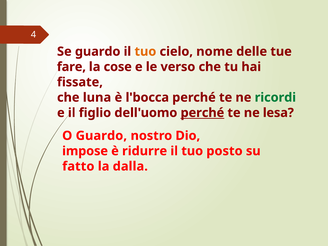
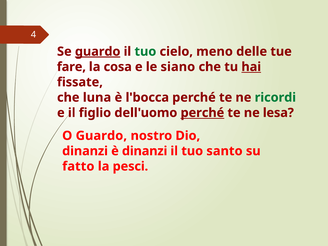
guardo underline: none -> present (98, 52)
tuo colour: orange -> green (145, 52)
nome: nome -> meno (215, 52)
cose: cose -> cosa (118, 67)
verso: verso -> siano (178, 67)
hai underline: none -> present (251, 67)
impose: impose -> dinanzi (85, 151)
è ridurre: ridurre -> dinanzi (145, 151)
posto: posto -> santo (224, 151)
dalla: dalla -> pesci (130, 166)
